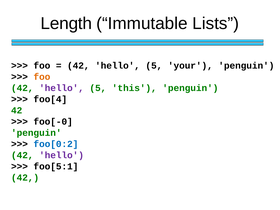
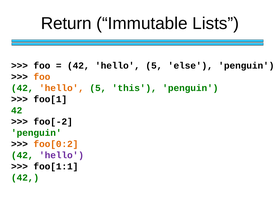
Length: Length -> Return (66, 23)
your: your -> else (190, 66)
hello colour: purple -> orange (62, 88)
foo[4: foo[4 -> foo[1 (50, 99)
foo[-0: foo[-0 -> foo[-2 (53, 122)
foo[0:2 colour: blue -> orange (56, 144)
foo[5:1: foo[5:1 -> foo[1:1 (56, 166)
